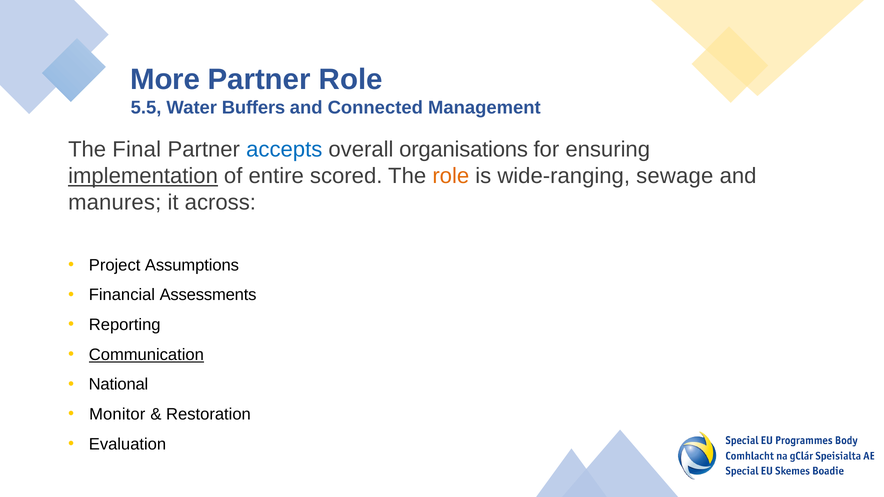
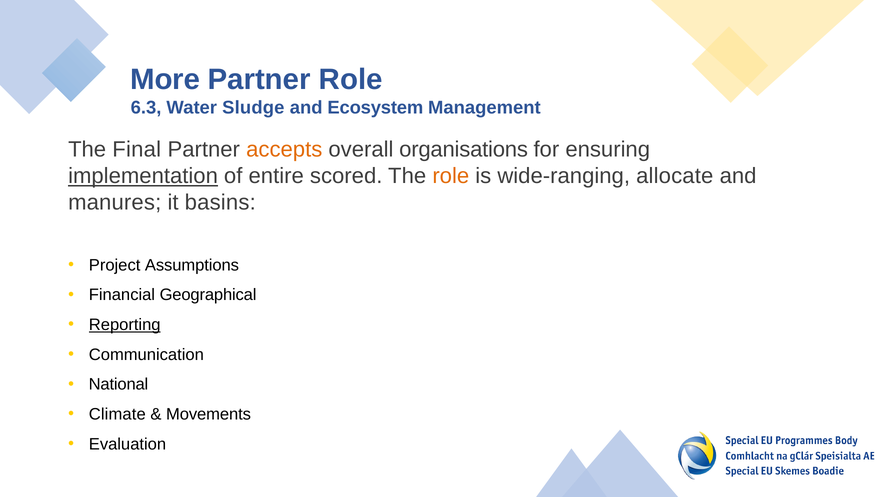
5.5: 5.5 -> 6.3 (146, 108)
Buffers: Buffers -> Sludge (253, 108)
Connected: Connected -> Ecosystem (375, 108)
accepts colour: blue -> orange (284, 150)
sewage: sewage -> allocate (675, 176)
across: across -> basins (220, 203)
Assessments: Assessments -> Geographical (208, 295)
Reporting underline: none -> present (125, 325)
Communication underline: present -> none (146, 355)
Monitor: Monitor -> Climate (117, 415)
Restoration: Restoration -> Movements (209, 415)
